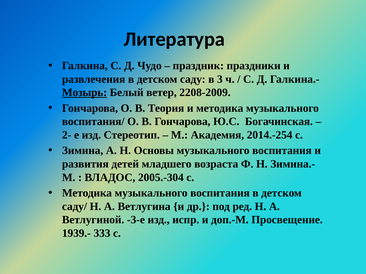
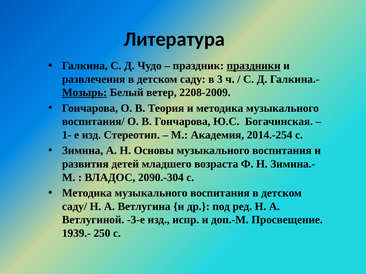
праздники underline: none -> present (254, 66)
2-: 2- -> 1- (67, 135)
2005.-304: 2005.-304 -> 2090.-304 (161, 178)
333: 333 -> 250 (102, 234)
